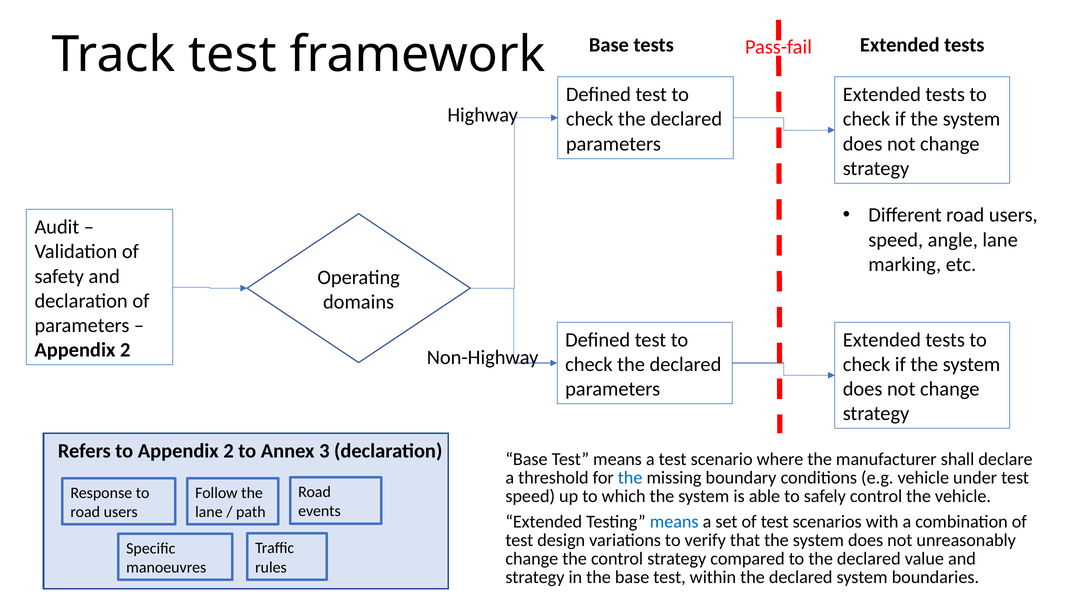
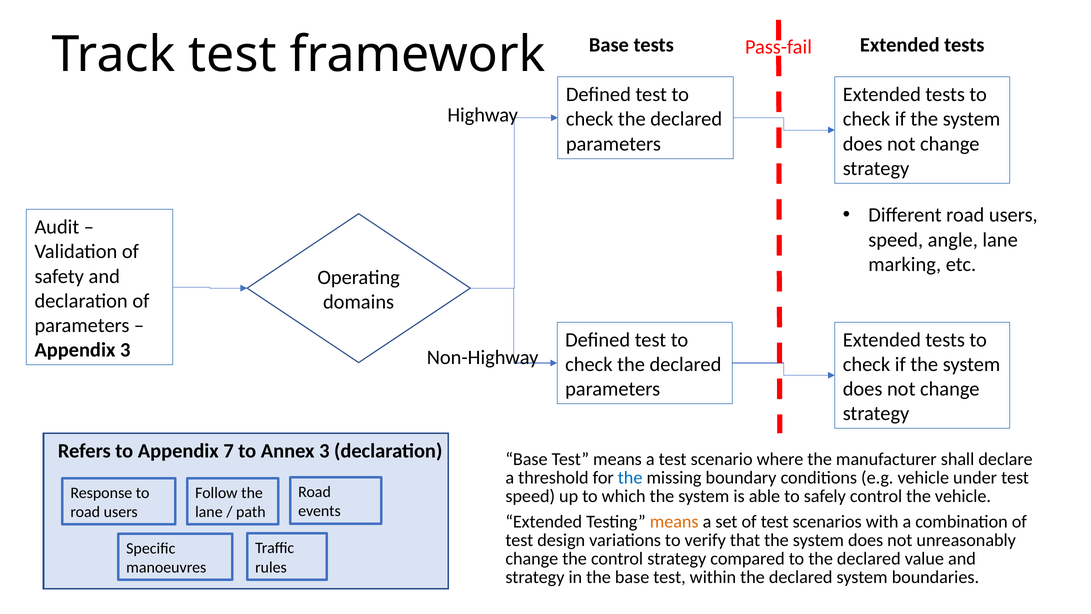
2: 2 -> 3 (125, 350)
to Appendix 2: 2 -> 7 (229, 451)
means colour: blue -> orange (674, 521)
